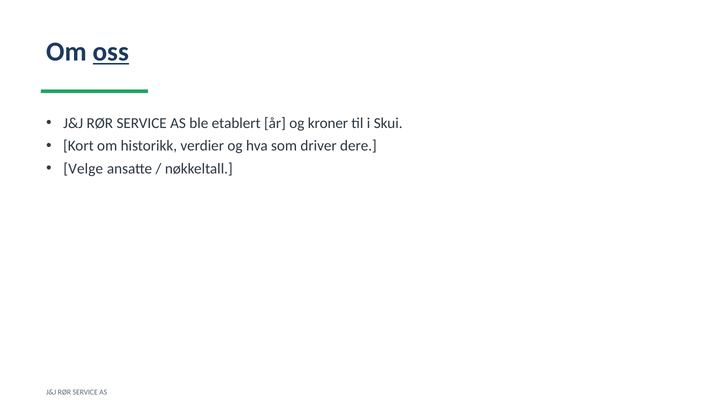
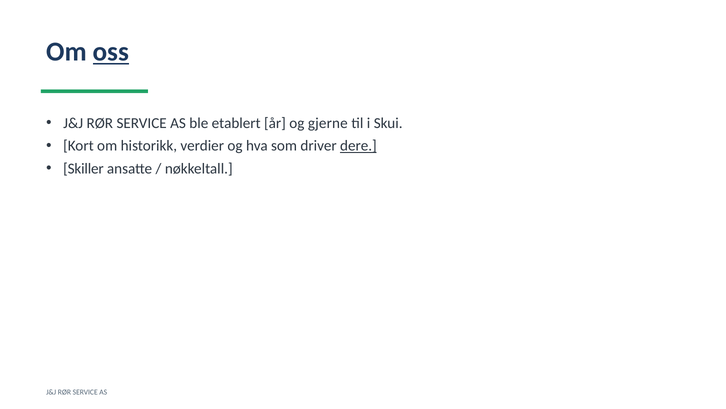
kroner: kroner -> gjerne (328, 123)
dere underline: none -> present (358, 146)
Velge: Velge -> Skiller (83, 168)
